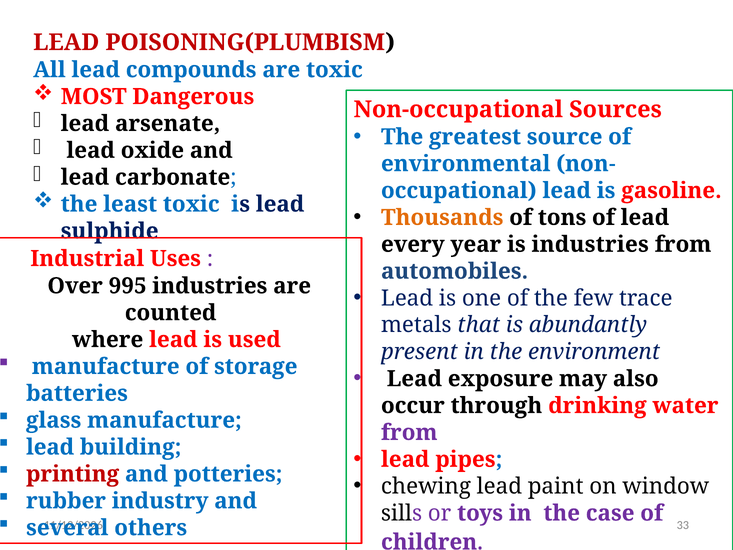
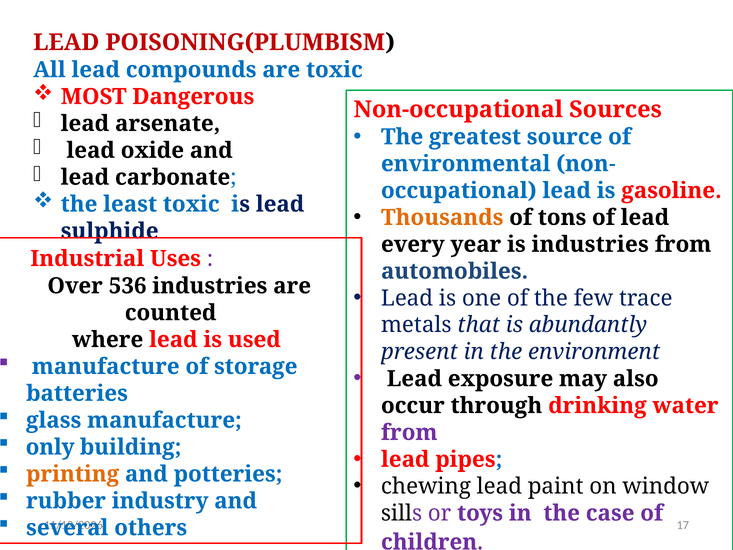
995: 995 -> 536 (128, 286)
lead: lead -> only (50, 447)
printing colour: red -> orange (73, 474)
33: 33 -> 17 (683, 525)
